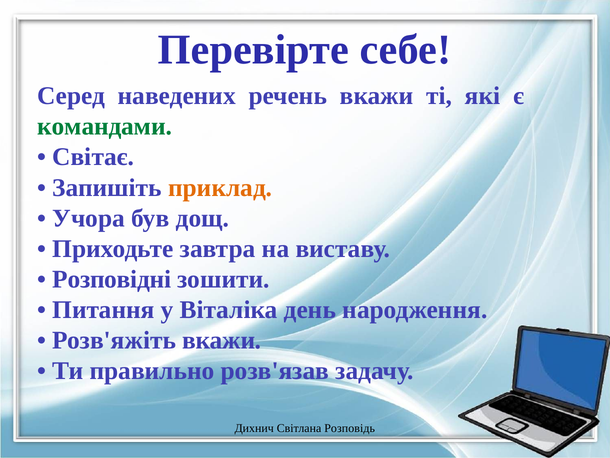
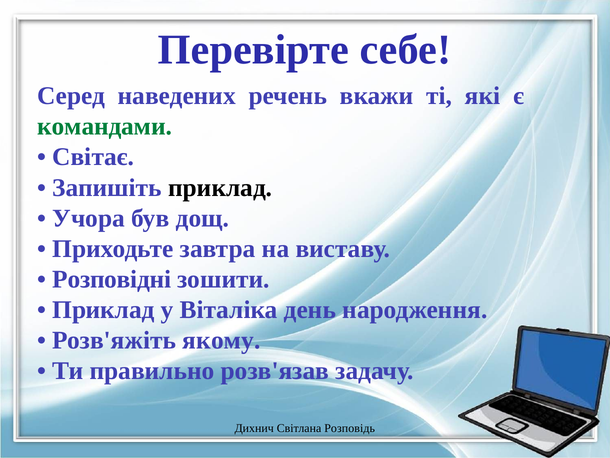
приклад colour: orange -> black (220, 187)
Питання: Питання -> Приклад (103, 309)
Розв'яжіть вкажи: вкажи -> якому (221, 340)
